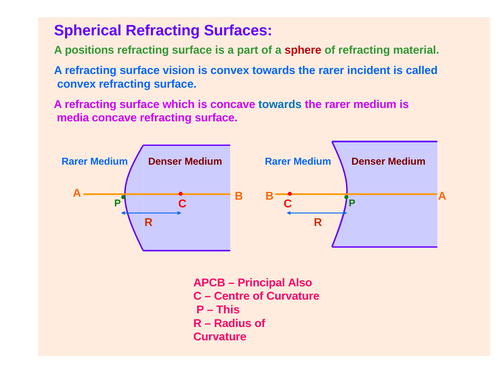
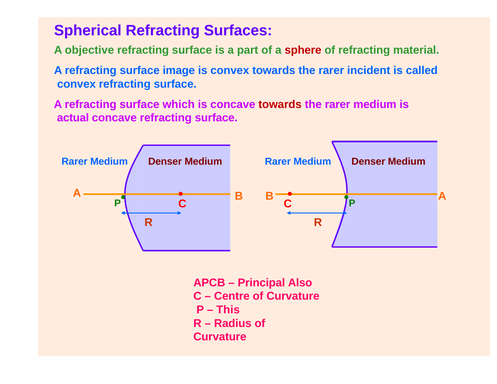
positions: positions -> objective (89, 50)
vision: vision -> image (179, 70)
towards colour: blue -> red (280, 104)
media: media -> actual (73, 118)
